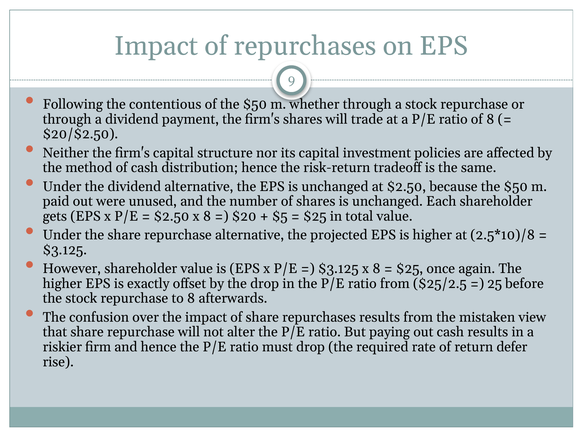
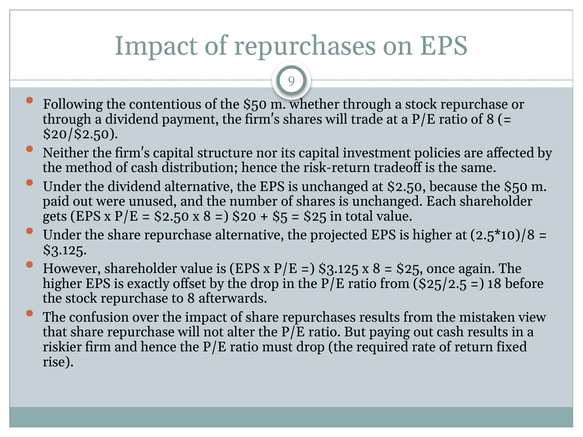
25: 25 -> 18 (495, 284)
defer: defer -> fixed (512, 347)
